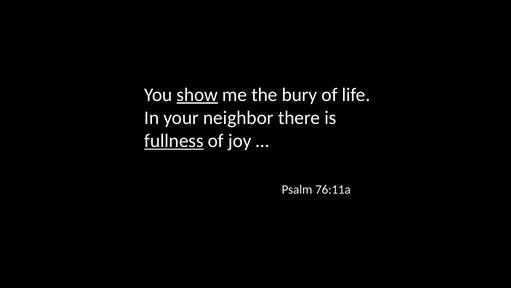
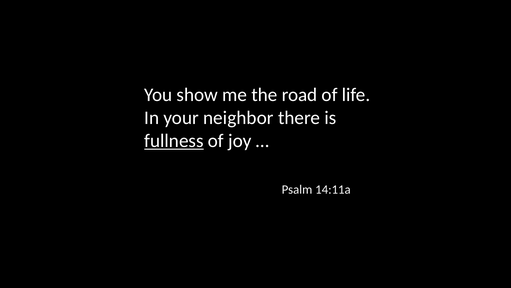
show underline: present -> none (197, 95)
bury: bury -> road (300, 95)
76:11a: 76:11a -> 14:11a (333, 189)
